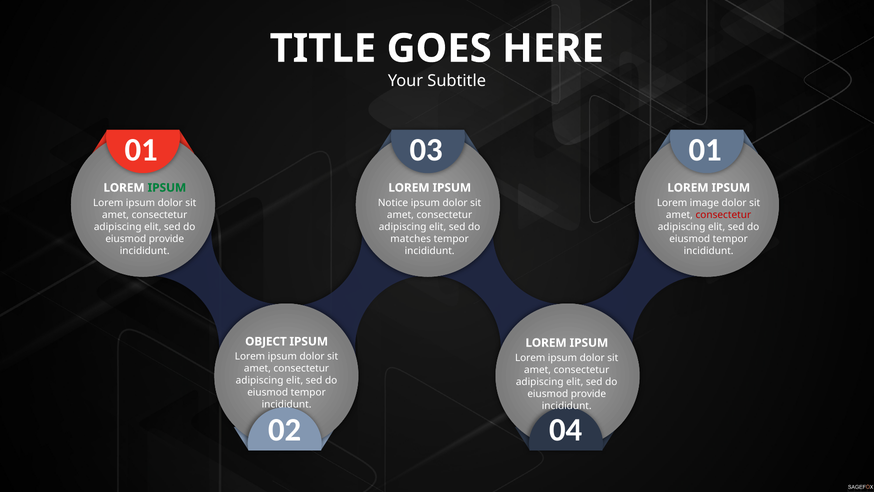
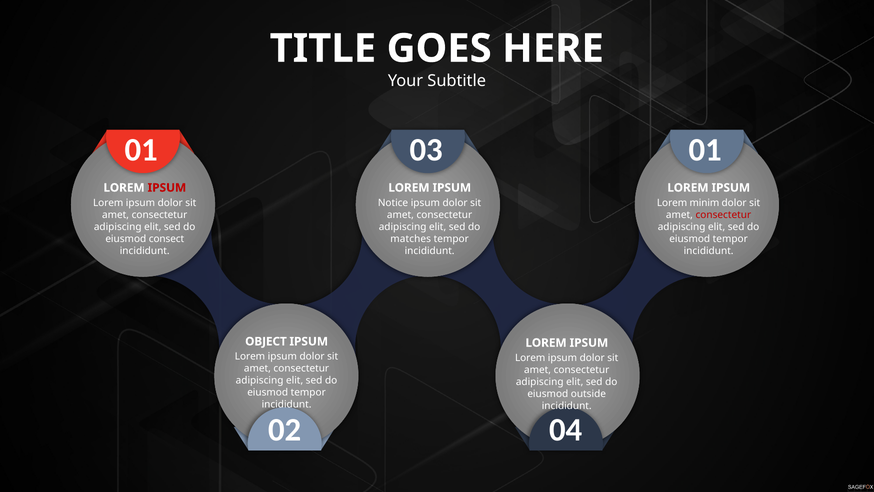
IPSUM colour: green -> red (167, 188)
image: image -> minim (704, 203)
provide: provide -> consect (166, 239)
provide: provide -> outside (588, 394)
